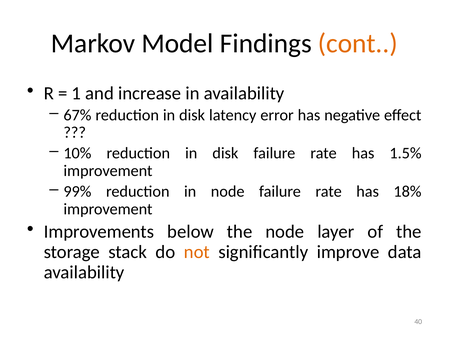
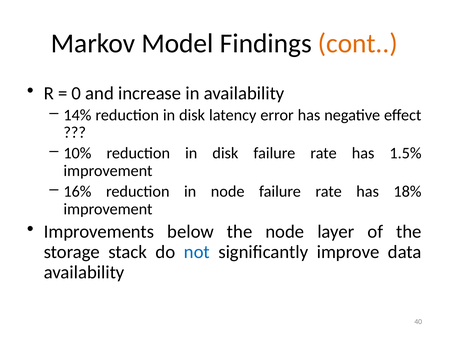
1: 1 -> 0 (76, 93)
67%: 67% -> 14% (77, 115)
99%: 99% -> 16% (77, 191)
not colour: orange -> blue (197, 252)
